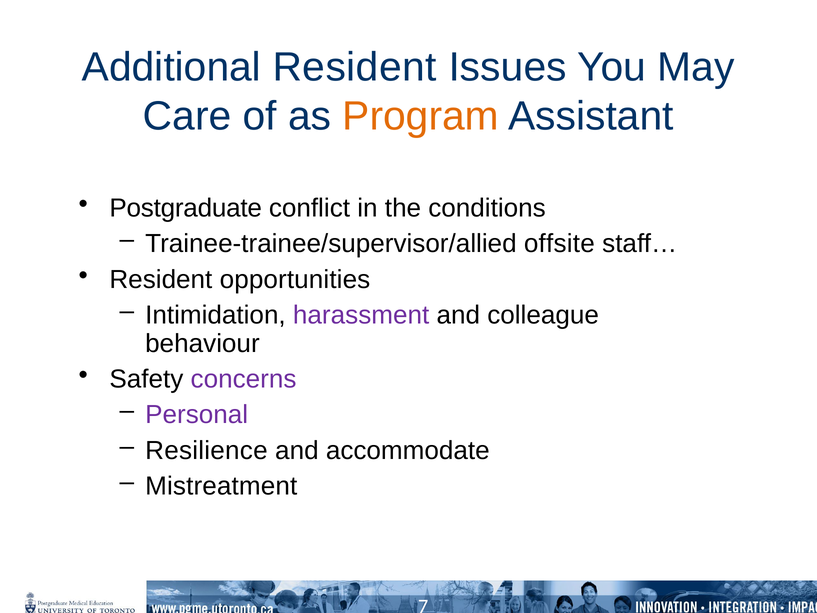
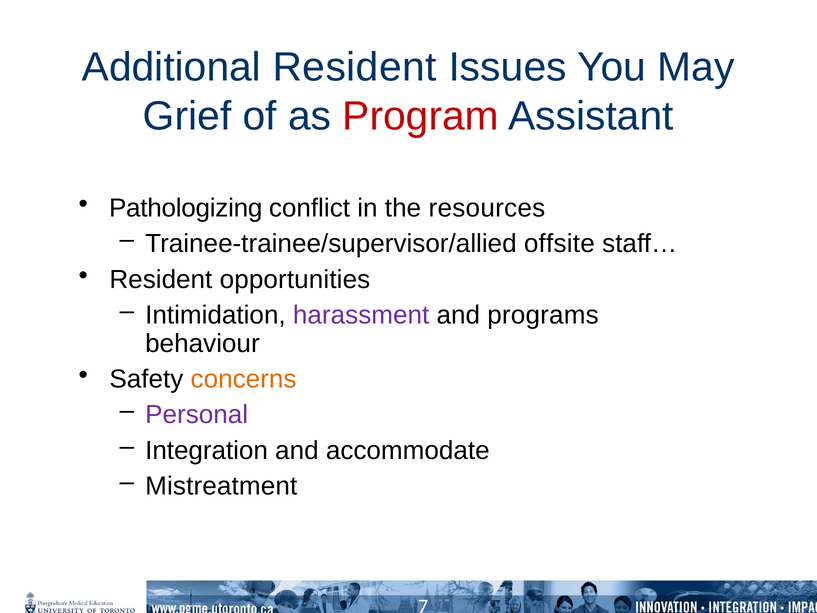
Care: Care -> Grief (187, 116)
Program colour: orange -> red (421, 116)
Postgraduate: Postgraduate -> Pathologizing (186, 208)
conditions: conditions -> resources (487, 208)
colleague: colleague -> programs (543, 315)
concerns colour: purple -> orange (244, 379)
Resilience: Resilience -> Integration (207, 450)
